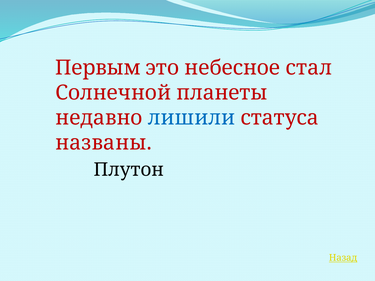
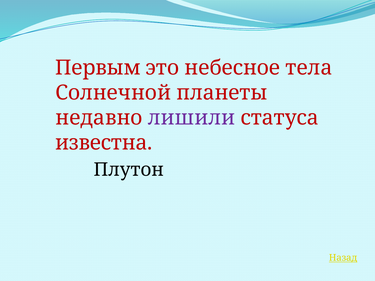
стал: стал -> тела (309, 68)
лишили colour: blue -> purple (192, 118)
названы: названы -> известна (104, 143)
